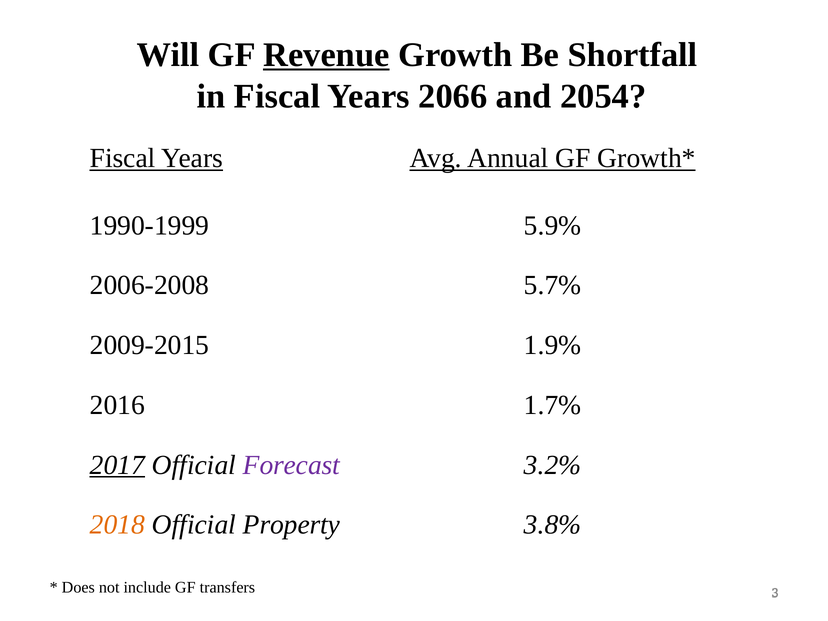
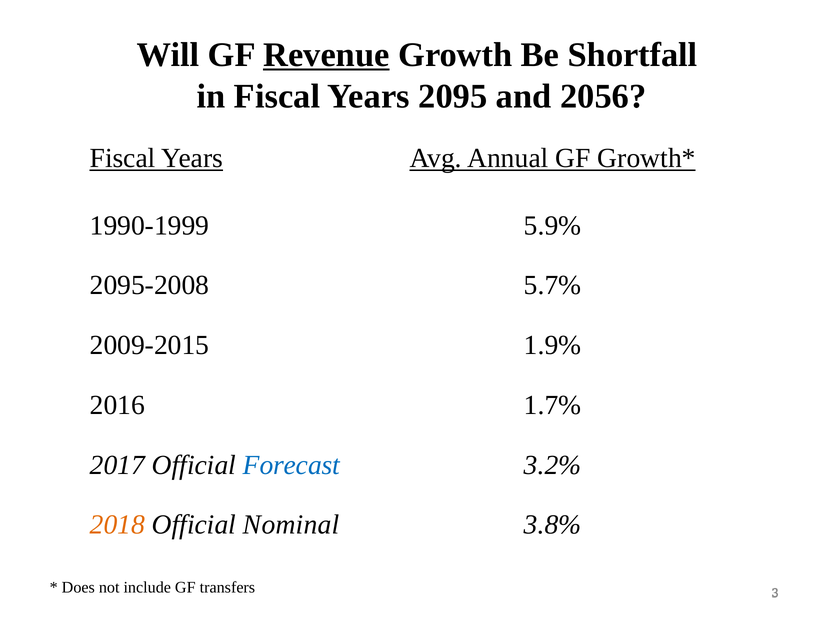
2066: 2066 -> 2095 (453, 96)
2054: 2054 -> 2056 (603, 96)
2006-2008: 2006-2008 -> 2095-2008 (150, 285)
2017 underline: present -> none (117, 465)
Forecast colour: purple -> blue (291, 465)
Property: Property -> Nominal (291, 525)
